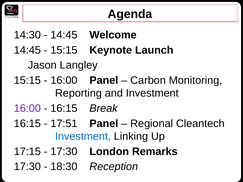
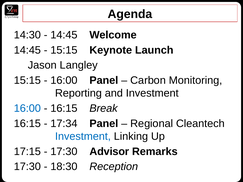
16:00 colour: purple -> blue (27, 108)
17:51: 17:51 -> 17:34 (64, 124)
London: London -> Advisor (109, 152)
